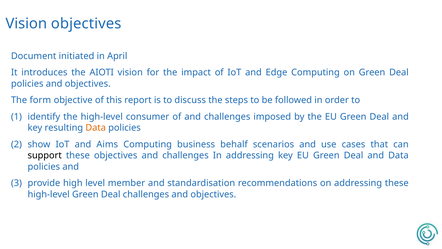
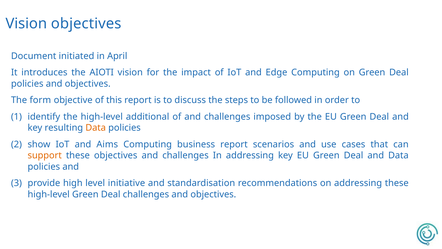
consumer: consumer -> additional (148, 117)
business behalf: behalf -> report (234, 144)
support colour: black -> orange (45, 155)
member: member -> initiative (127, 183)
